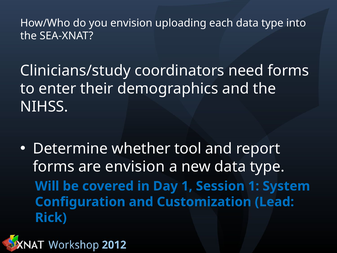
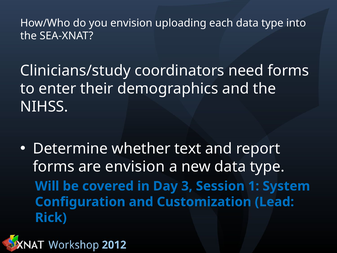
tool: tool -> text (188, 149)
Day 1: 1 -> 3 (187, 186)
